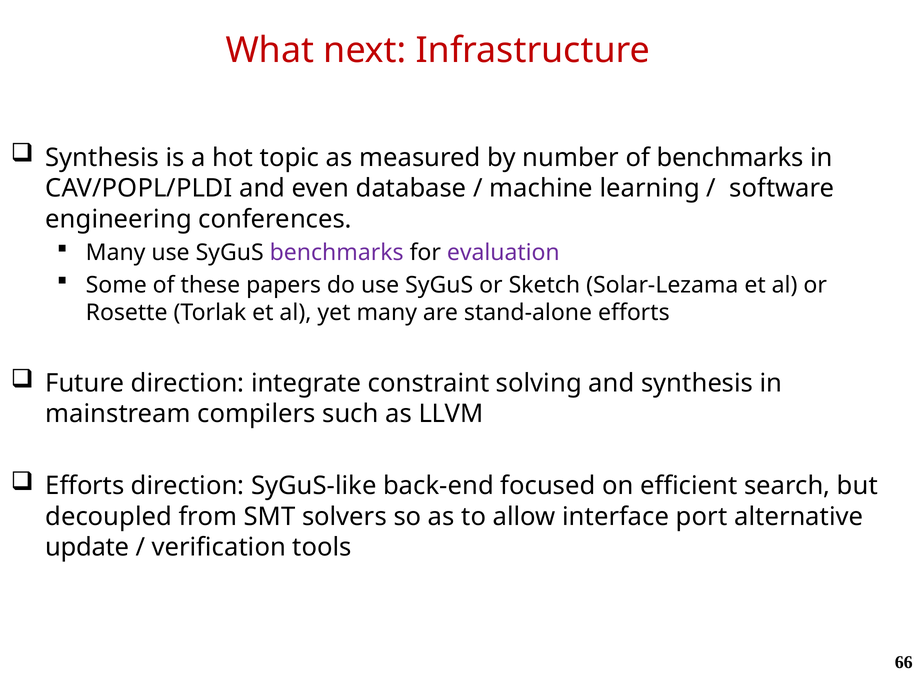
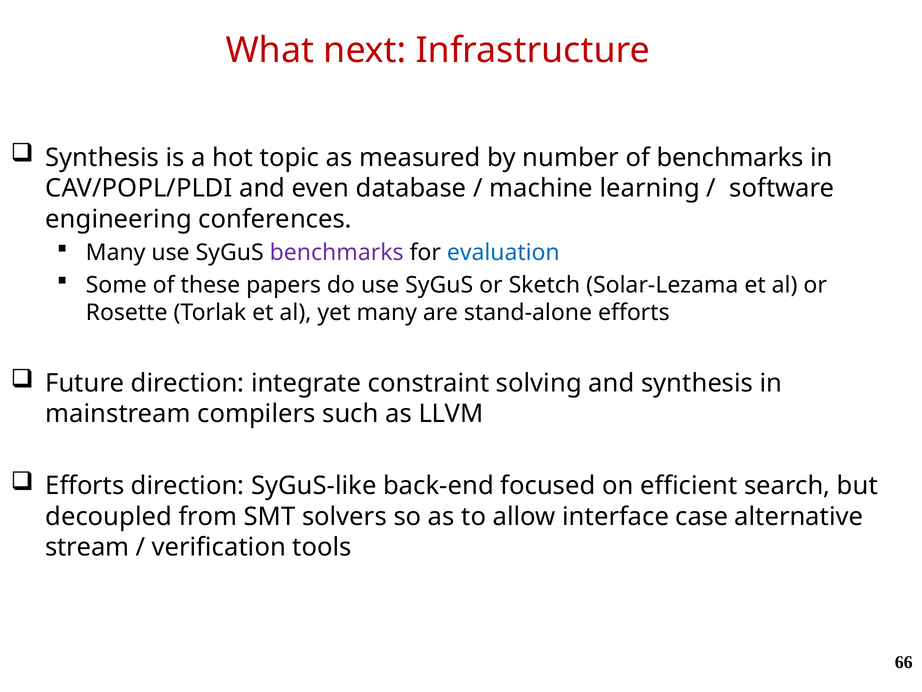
evaluation colour: purple -> blue (503, 253)
port: port -> case (702, 516)
update: update -> stream (87, 547)
